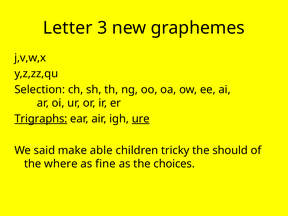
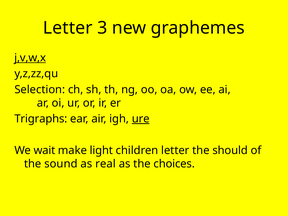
j,v,w,x underline: none -> present (30, 58)
Trigraphs underline: present -> none (41, 119)
said: said -> wait (44, 150)
able: able -> light (101, 150)
children tricky: tricky -> letter (175, 150)
where: where -> sound (61, 164)
fine: fine -> real (105, 164)
